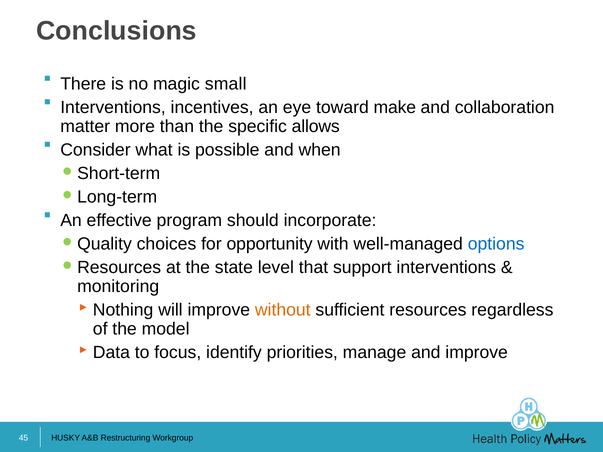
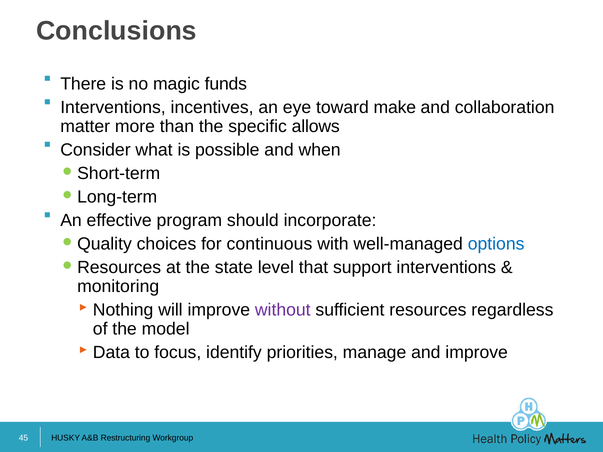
small: small -> funds (226, 84)
opportunity: opportunity -> continuous (269, 244)
without colour: orange -> purple (283, 310)
